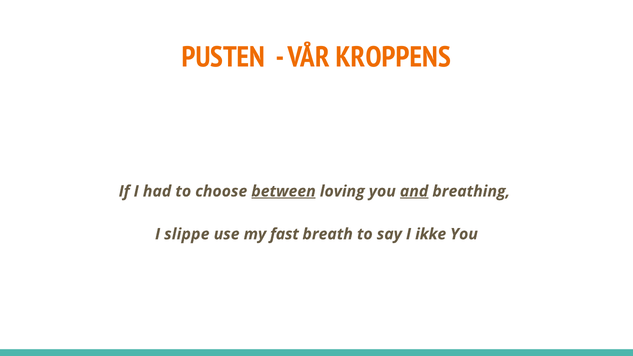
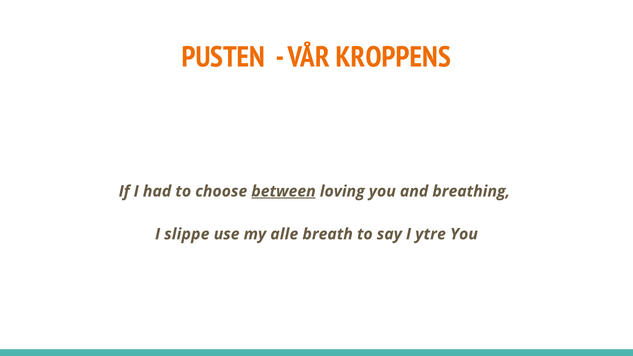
and underline: present -> none (414, 191)
fast: fast -> alle (284, 234)
ikke: ikke -> ytre (431, 234)
